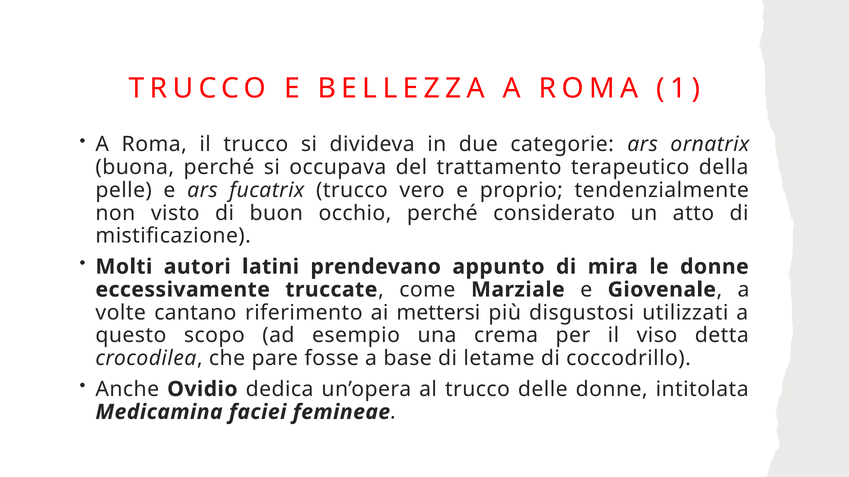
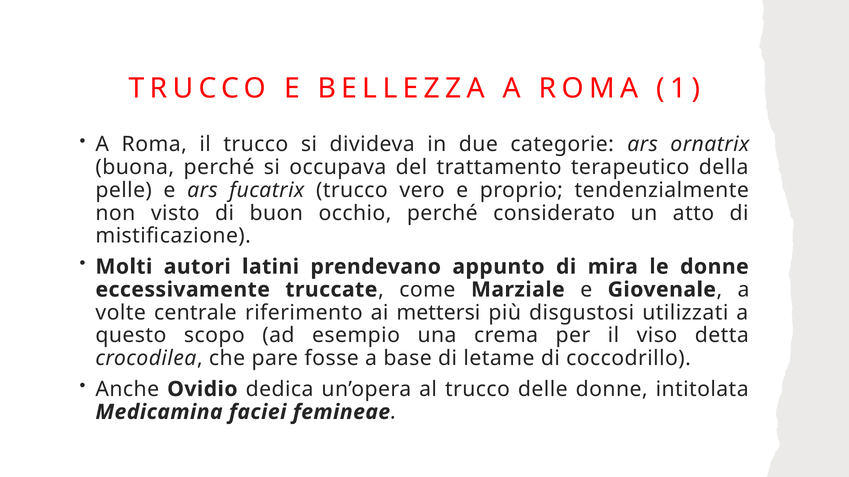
cantano: cantano -> centrale (195, 313)
